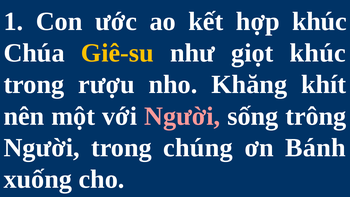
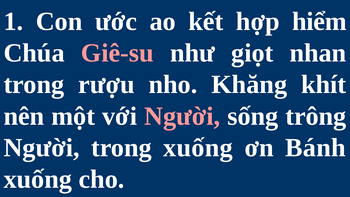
hợp khúc: khúc -> hiểm (319, 22)
Giê-su colour: yellow -> pink (117, 53)
giọt khúc: khúc -> nhan (318, 53)
trong chúng: chúng -> xuống (198, 148)
